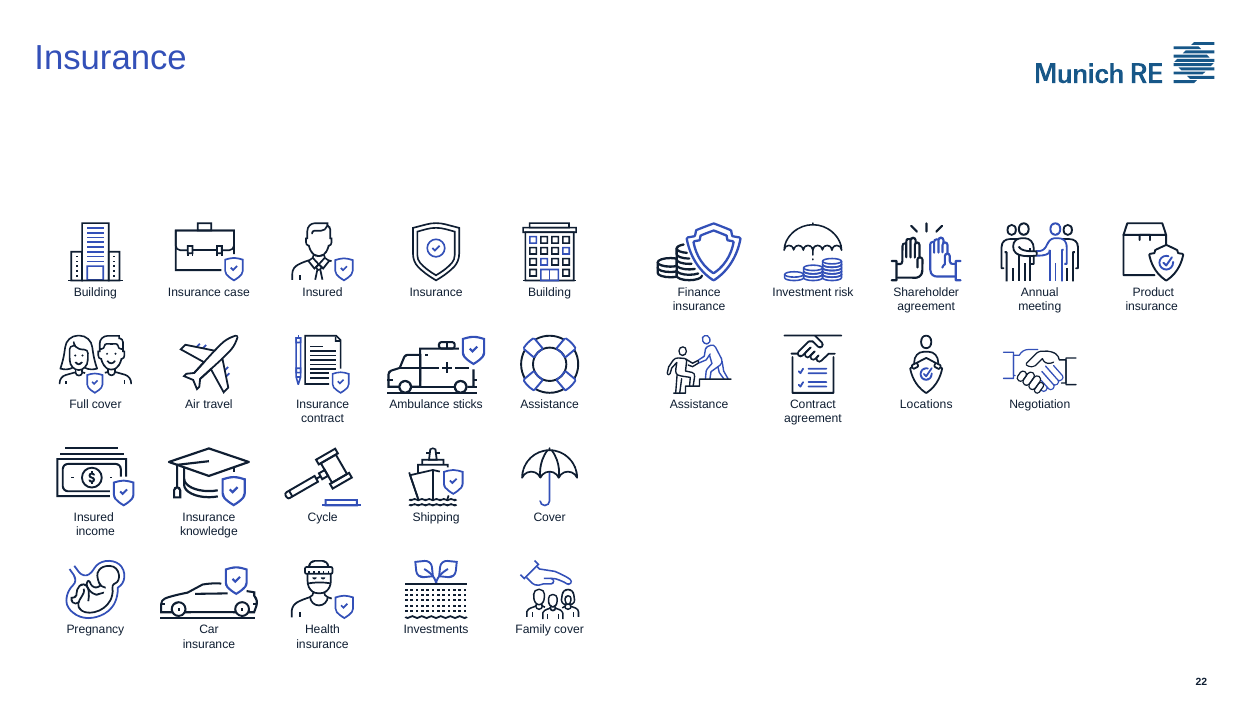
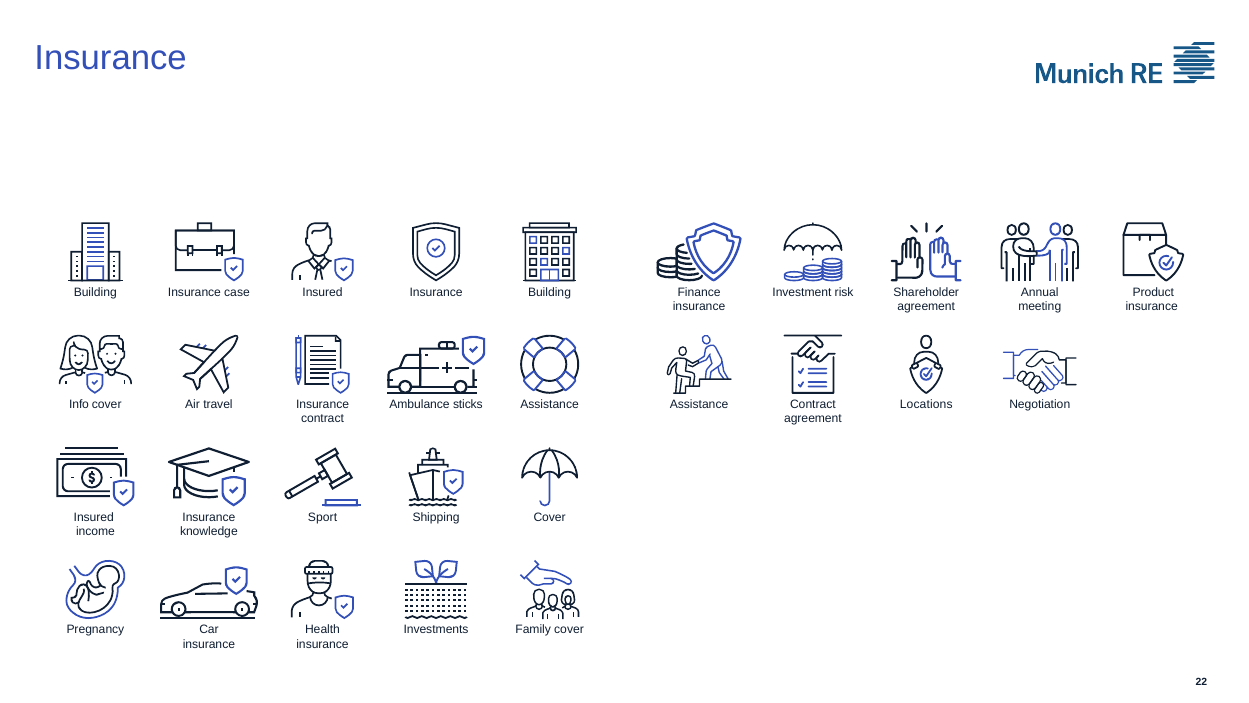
Full: Full -> Info (79, 404)
Cycle: Cycle -> Sport (323, 517)
